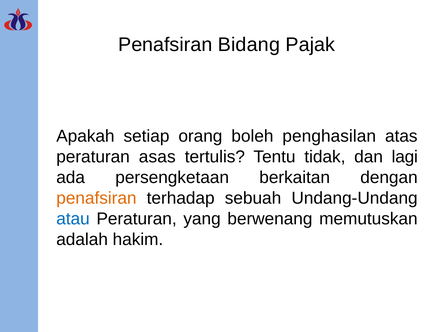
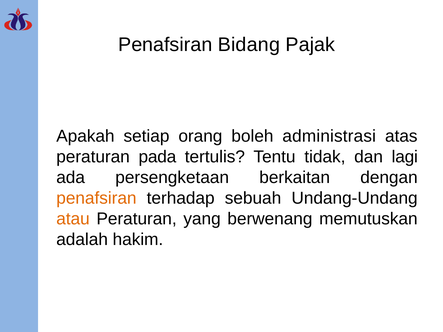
penghasilan: penghasilan -> administrasi (329, 136)
asas: asas -> pada (157, 157)
atau colour: blue -> orange (73, 219)
